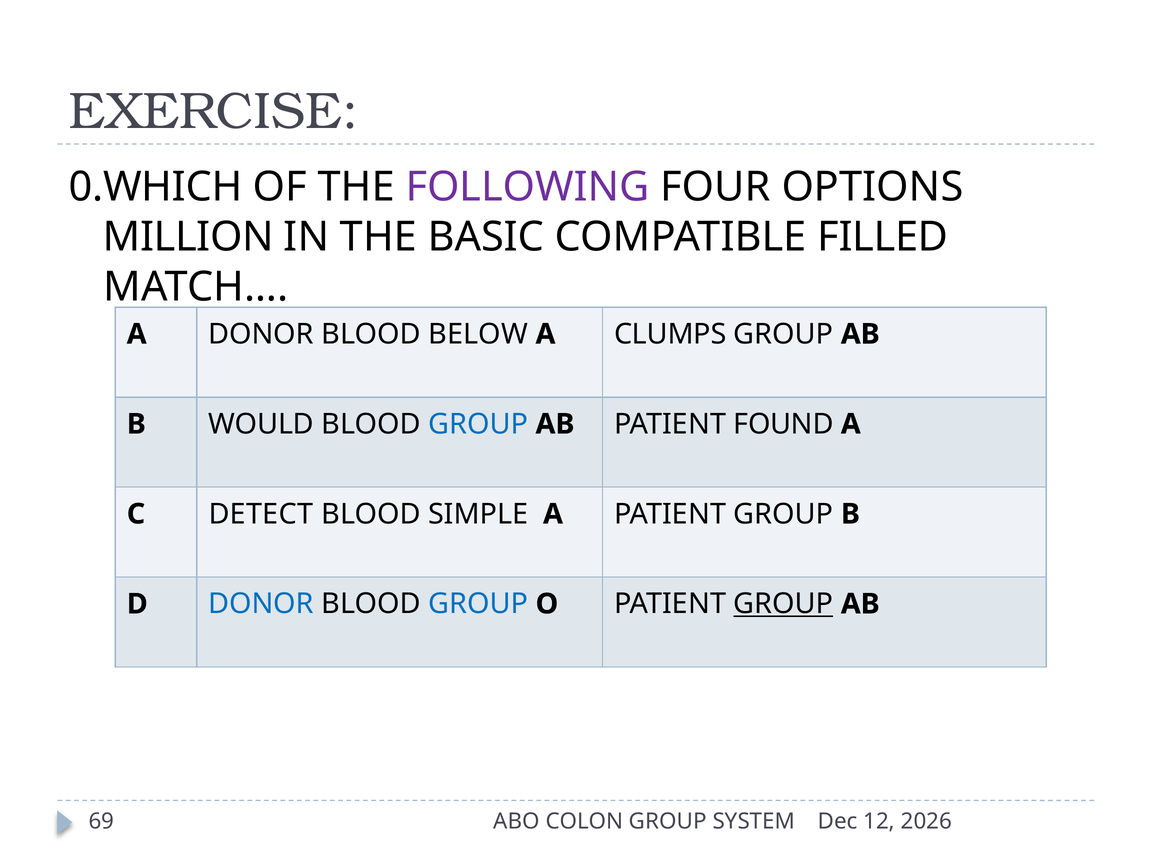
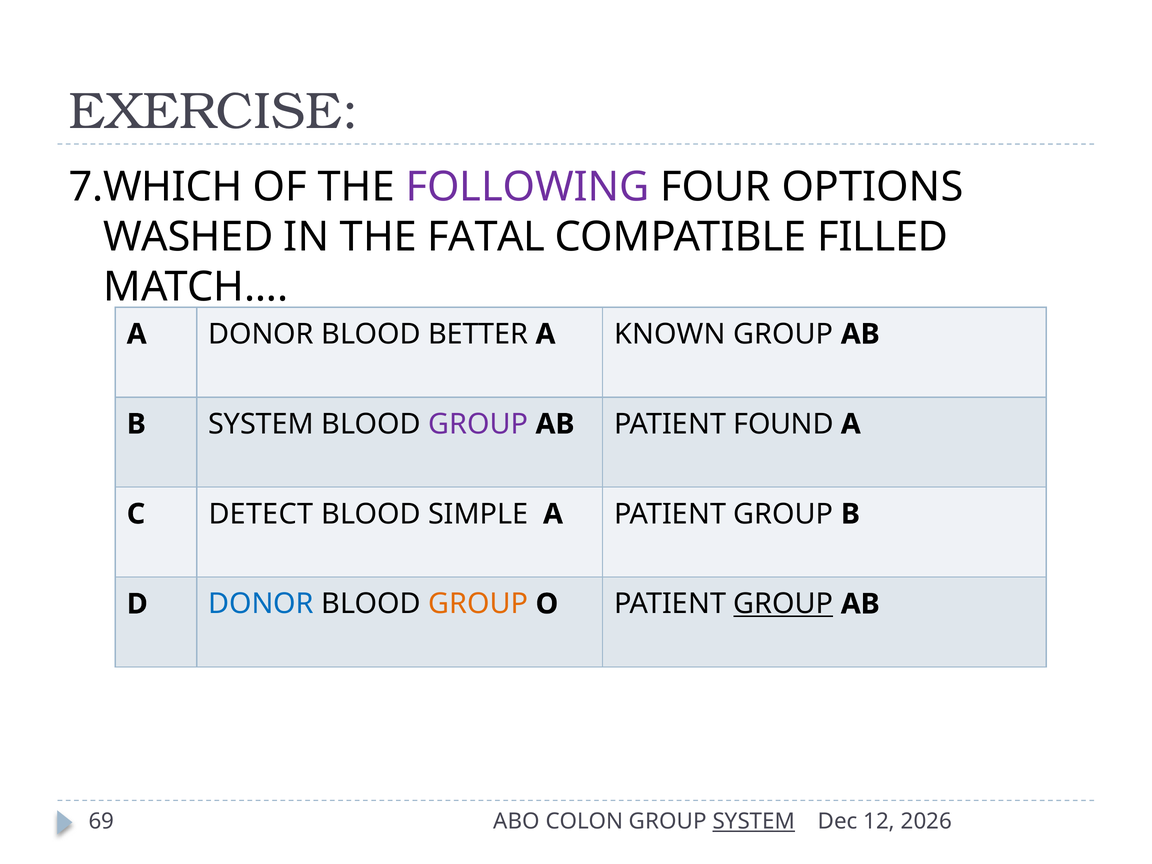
0.WHICH: 0.WHICH -> 7.WHICH (156, 187)
MILLION: MILLION -> WASHED (188, 237)
BASIC: BASIC -> FATAL (486, 237)
BELOW: BELOW -> BETTER (478, 334)
CLUMPS: CLUMPS -> KNOWN (670, 334)
B WOULD: WOULD -> SYSTEM (261, 424)
GROUP colour: blue -> purple (478, 424)
GROUP colour: blue -> orange (478, 604)
SYSTEM underline: none -> present (754, 822)
